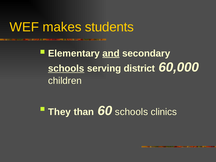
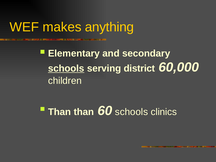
students: students -> anything (109, 27)
and underline: present -> none (111, 53)
They: They -> Than (60, 112)
